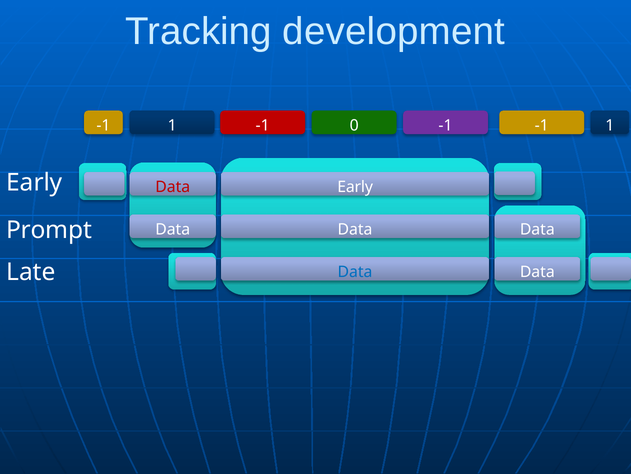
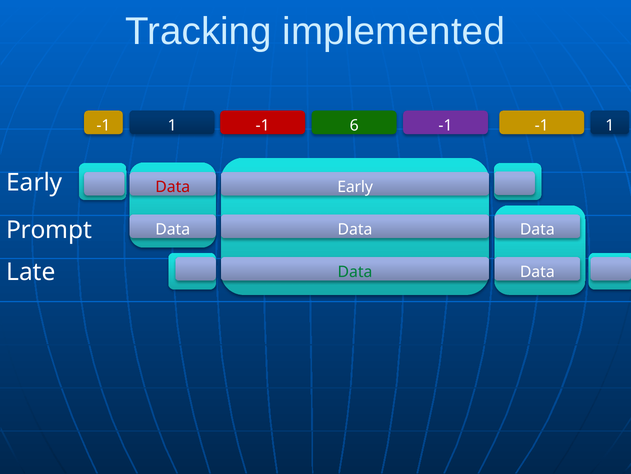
development: development -> implemented (394, 32)
0: 0 -> 6 (354, 125)
Data colour: blue -> green (355, 272)
